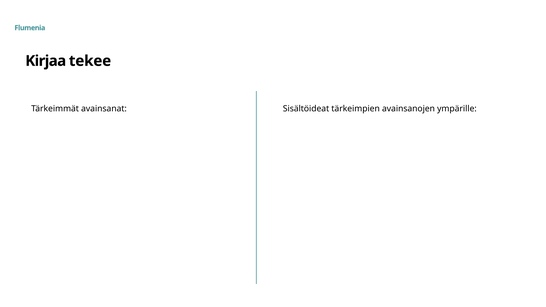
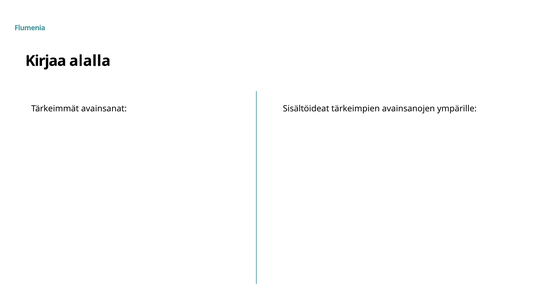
tekee: tekee -> alalla (90, 61)
